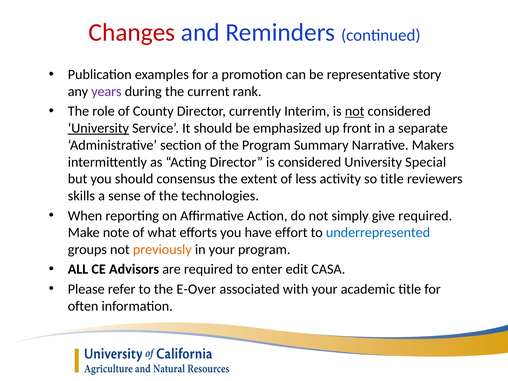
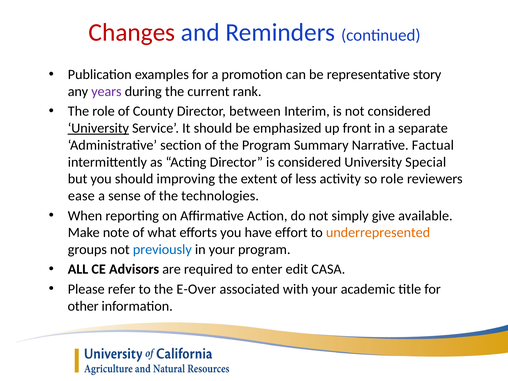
currently: currently -> between (255, 111)
not underline: present -> none (355, 111)
Makers: Makers -> Factual (433, 145)
consensus: consensus -> improving (186, 179)
so title: title -> role (392, 179)
skills: skills -> ease (81, 196)
give required: required -> available (425, 216)
underrepresented colour: blue -> orange (378, 233)
previously colour: orange -> blue (162, 250)
often: often -> other (83, 306)
